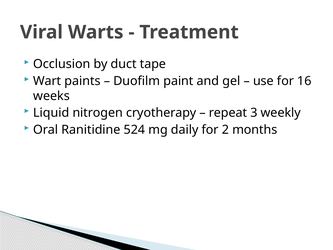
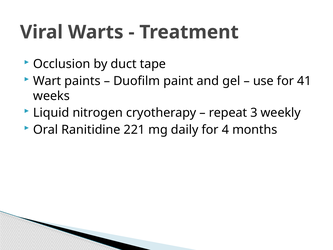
16: 16 -> 41 (304, 81)
524: 524 -> 221 (134, 129)
2: 2 -> 4 (225, 129)
